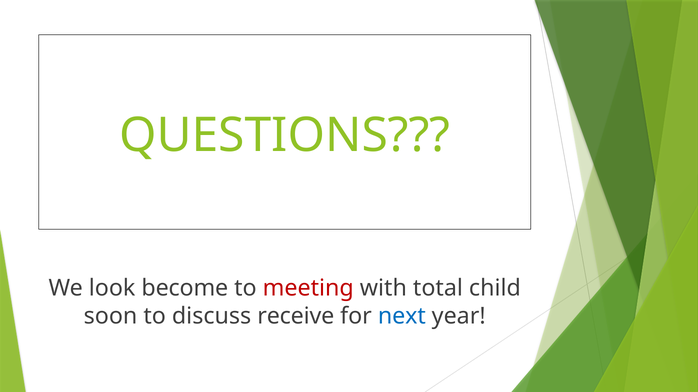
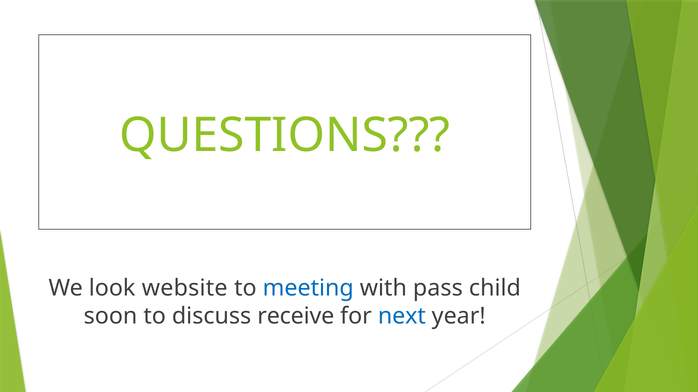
become: become -> website (185, 289)
meeting colour: red -> blue (308, 289)
total: total -> pass (438, 289)
